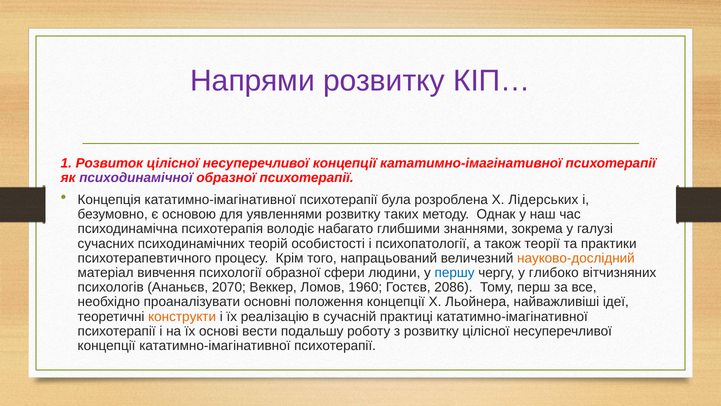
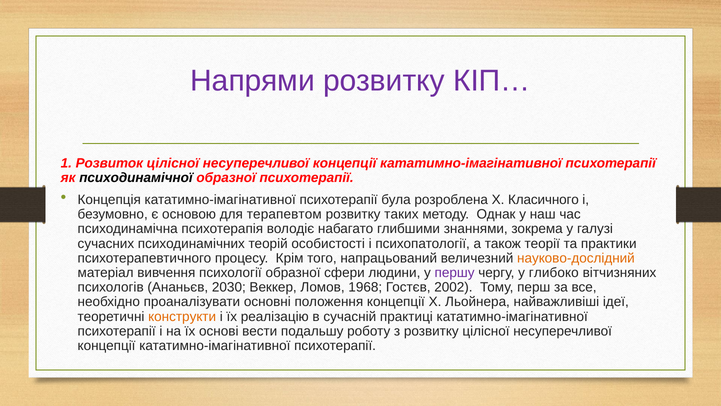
психодинамічної colour: purple -> black (136, 178)
Лідерських: Лідерських -> Класичного (543, 199)
уявленнями: уявленнями -> терапевтом (284, 214)
першу colour: blue -> purple (455, 272)
2070: 2070 -> 2030 (229, 287)
1960: 1960 -> 1968 (365, 287)
2086: 2086 -> 2002 (453, 287)
